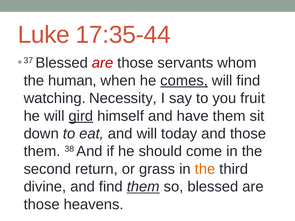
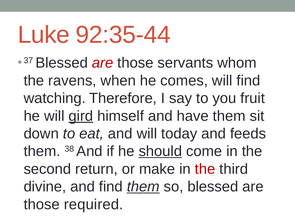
17:35-44: 17:35-44 -> 92:35-44 (123, 35)
human: human -> ravens (72, 81)
comes underline: present -> none (184, 81)
Necessity: Necessity -> Therefore (123, 98)
and those: those -> feeds (248, 134)
should underline: none -> present (160, 151)
grass: grass -> make (157, 169)
the colour: orange -> red (205, 169)
heavens: heavens -> required (94, 205)
